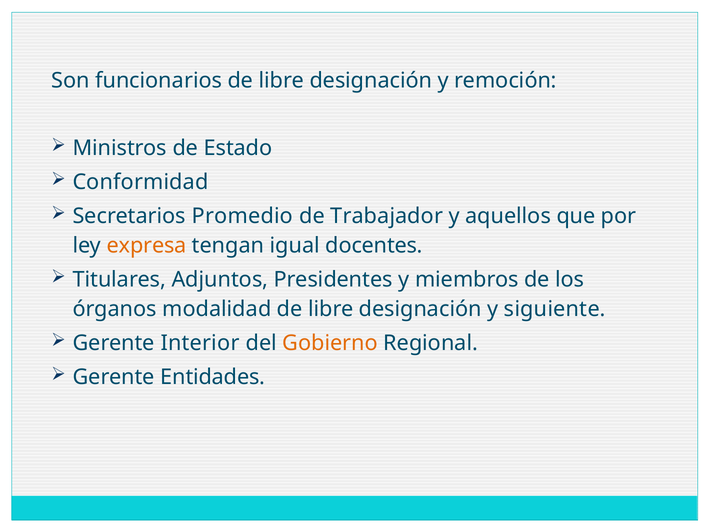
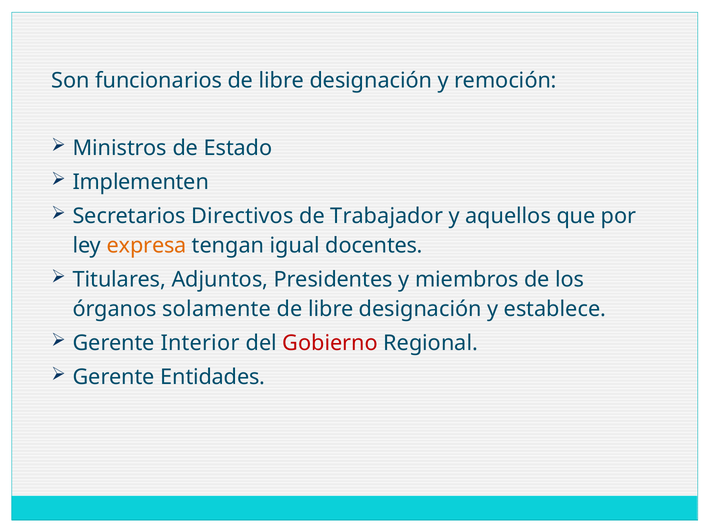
Conformidad: Conformidad -> Implementen (141, 182)
Promedio: Promedio -> Directivos (242, 216)
modalidad: modalidad -> solamente (217, 309)
siguiente: siguiente -> establece (555, 309)
Gobierno colour: orange -> red (330, 343)
